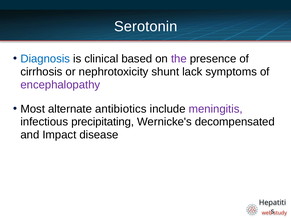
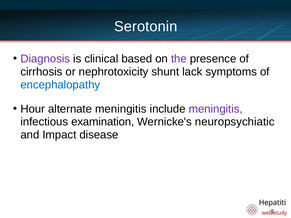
Diagnosis colour: blue -> purple (45, 59)
encephalopathy colour: purple -> blue (60, 85)
Most: Most -> Hour (33, 109)
alternate antibiotics: antibiotics -> meningitis (121, 109)
precipitating: precipitating -> examination (103, 122)
decompensated: decompensated -> neuropsychiatic (235, 122)
